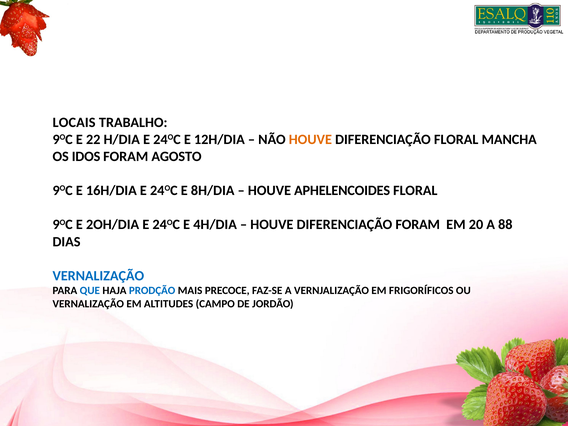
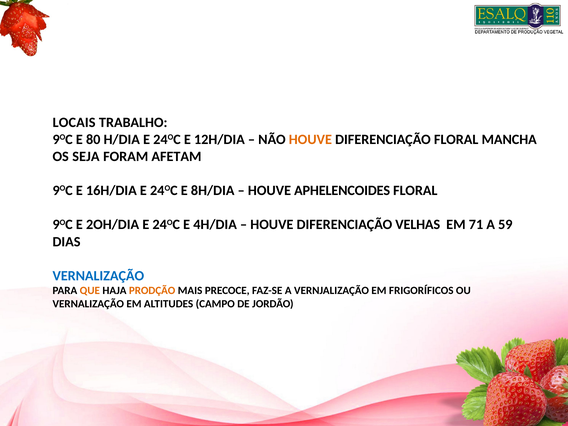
22: 22 -> 80 (93, 139)
IDOS: IDOS -> SEJA (86, 156)
AGOSTO: AGOSTO -> AFETAM (176, 156)
DIFERENCIAÇÃO FORAM: FORAM -> VELHAS (418, 225)
20: 20 -> 71 (476, 225)
88: 88 -> 59 (505, 225)
QUE colour: blue -> orange (90, 291)
PRODÇÃO colour: blue -> orange (152, 291)
